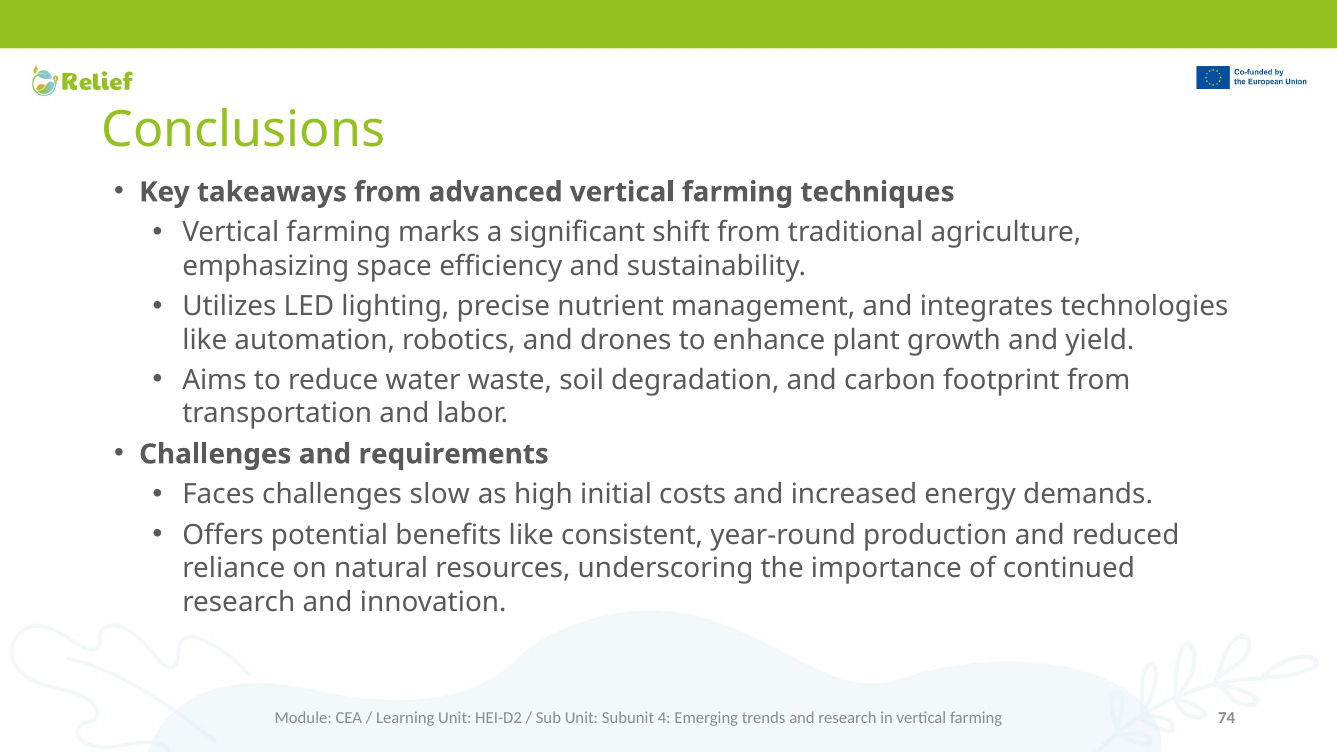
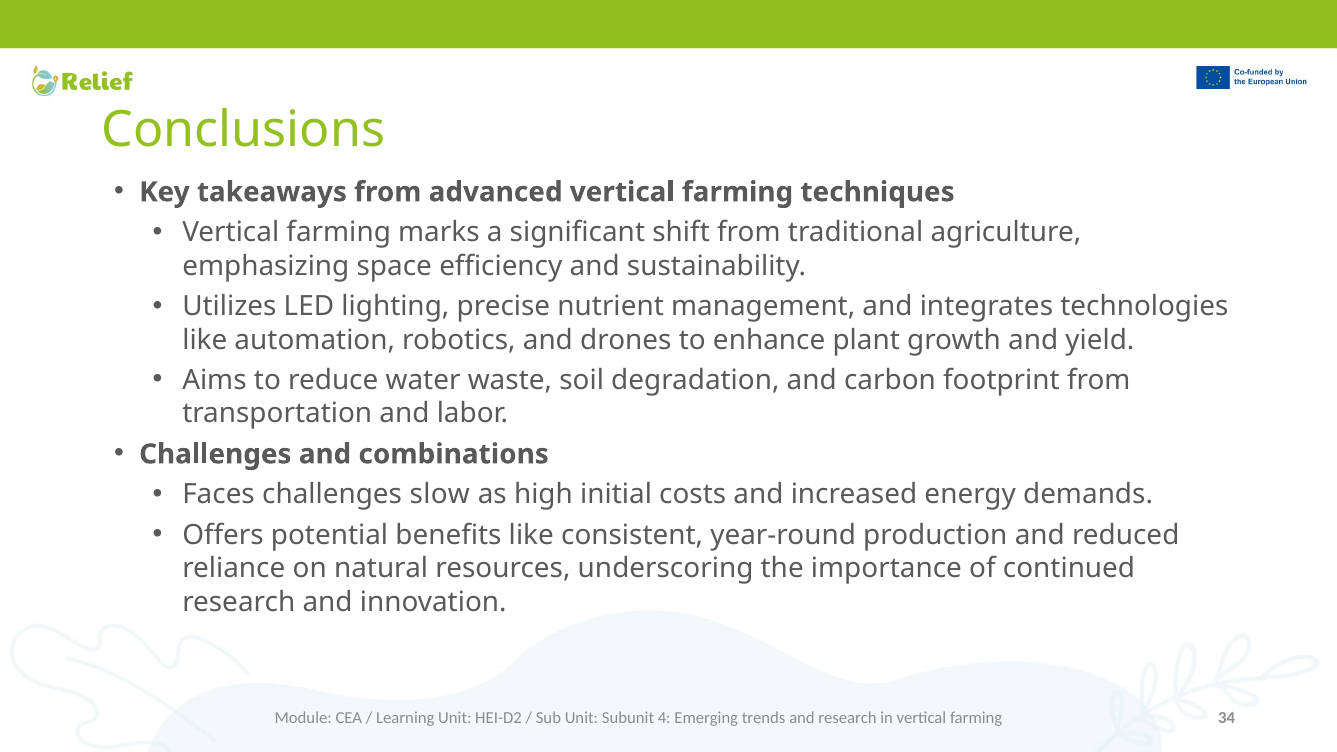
requirements: requirements -> combinations (454, 454)
74: 74 -> 34 (1227, 718)
